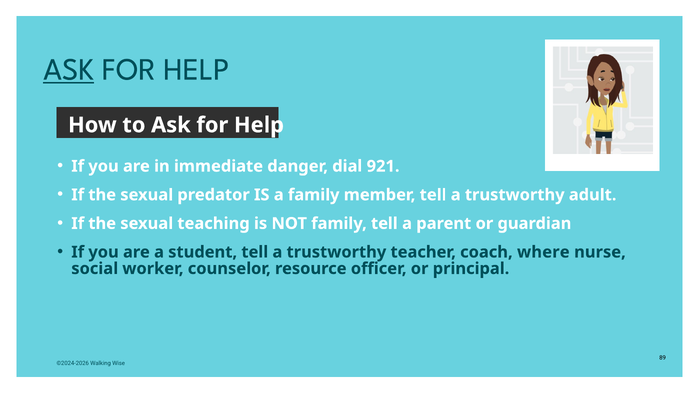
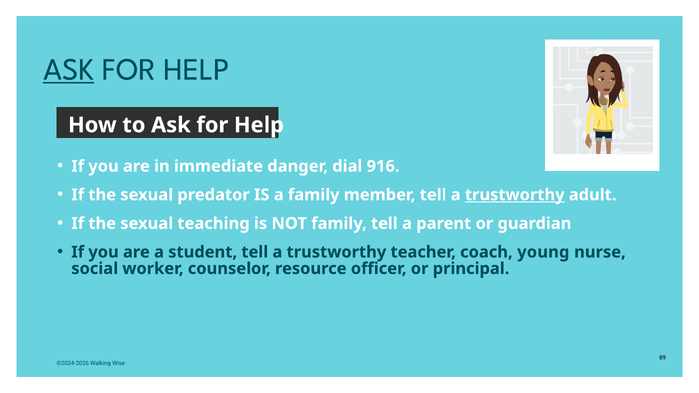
921: 921 -> 916 (383, 166)
trustworthy underline: none -> present (515, 195)
where: where -> young (543, 252)
